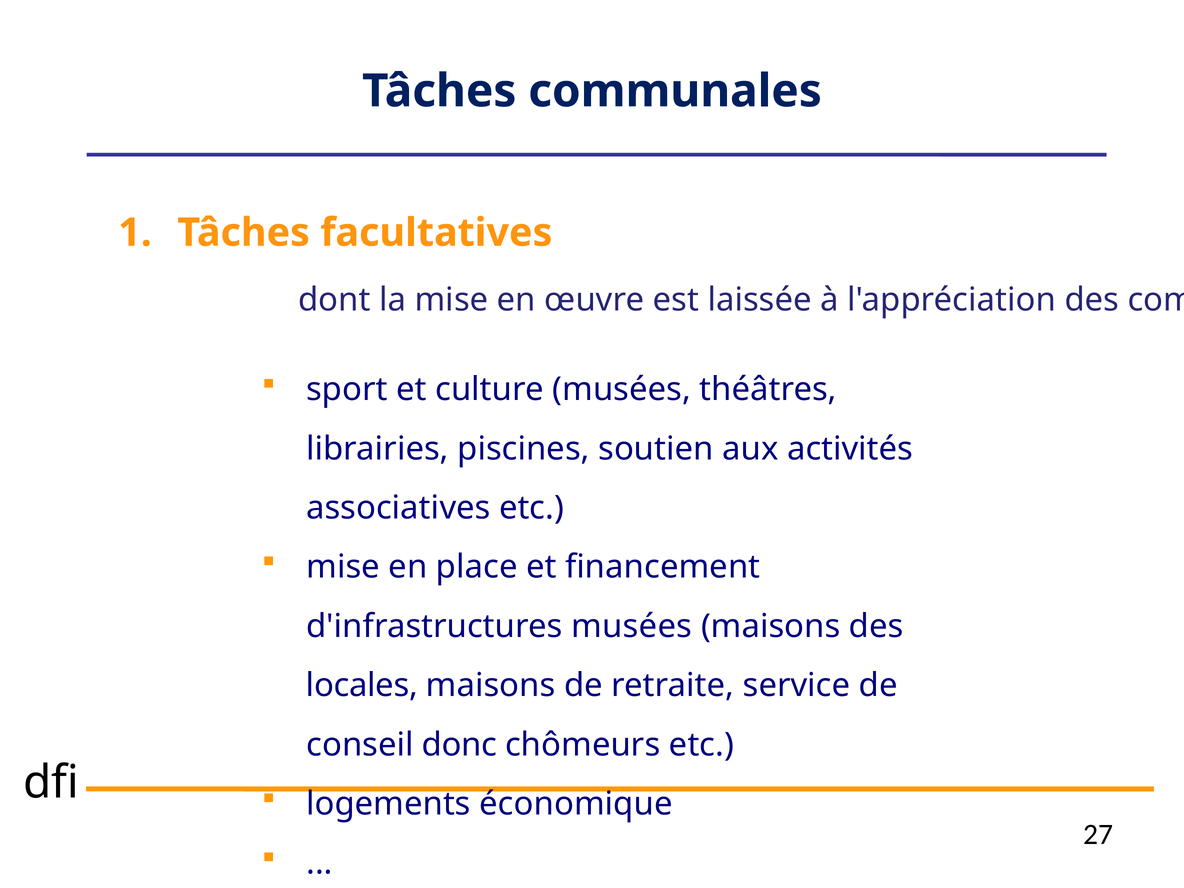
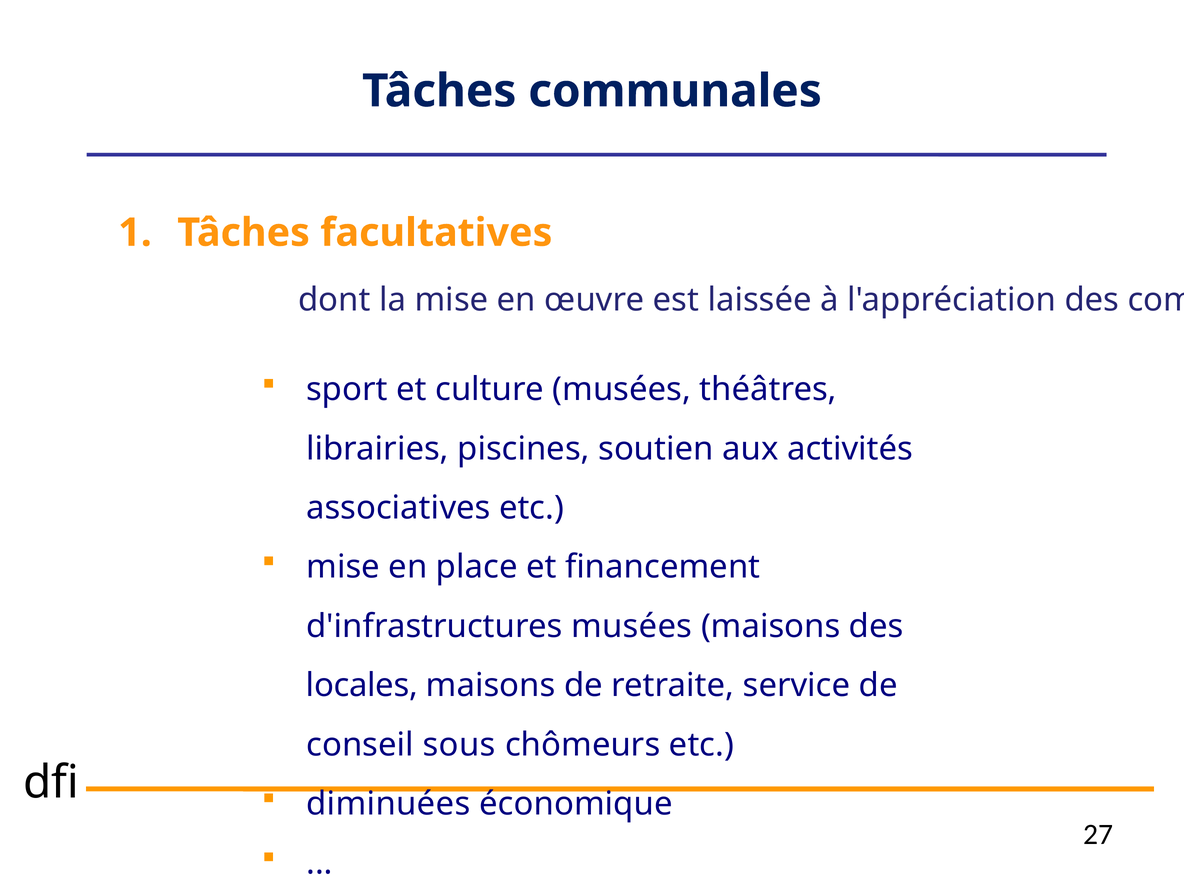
donc: donc -> sous (459, 745)
logements: logements -> diminuées (388, 804)
